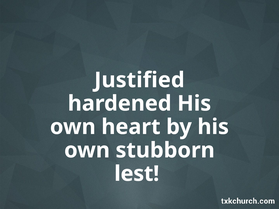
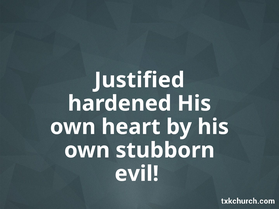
lest: lest -> evil (137, 174)
